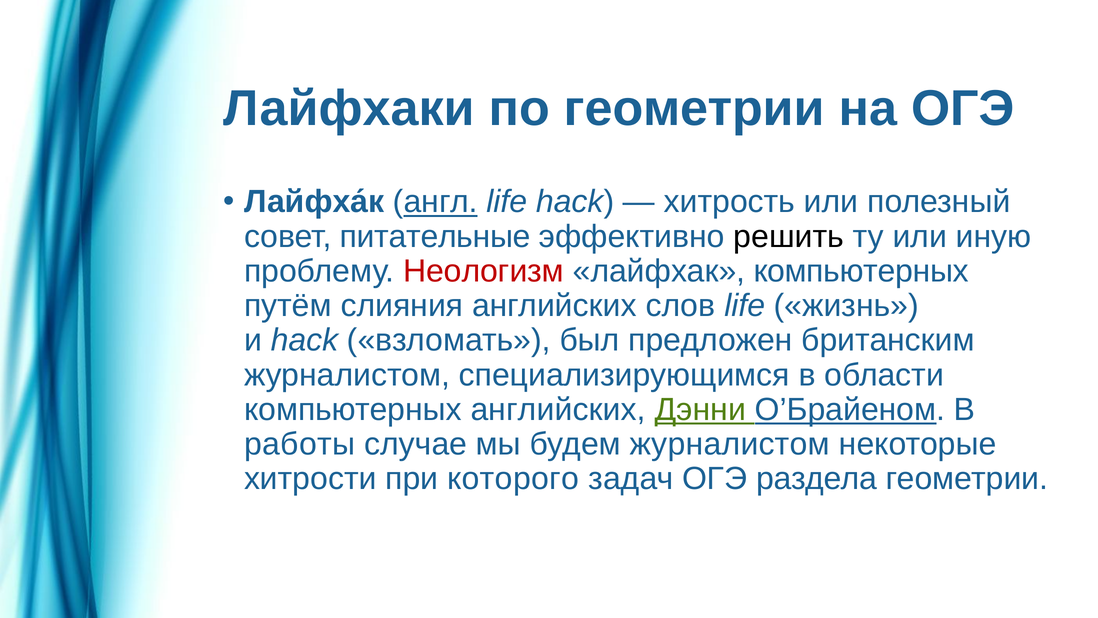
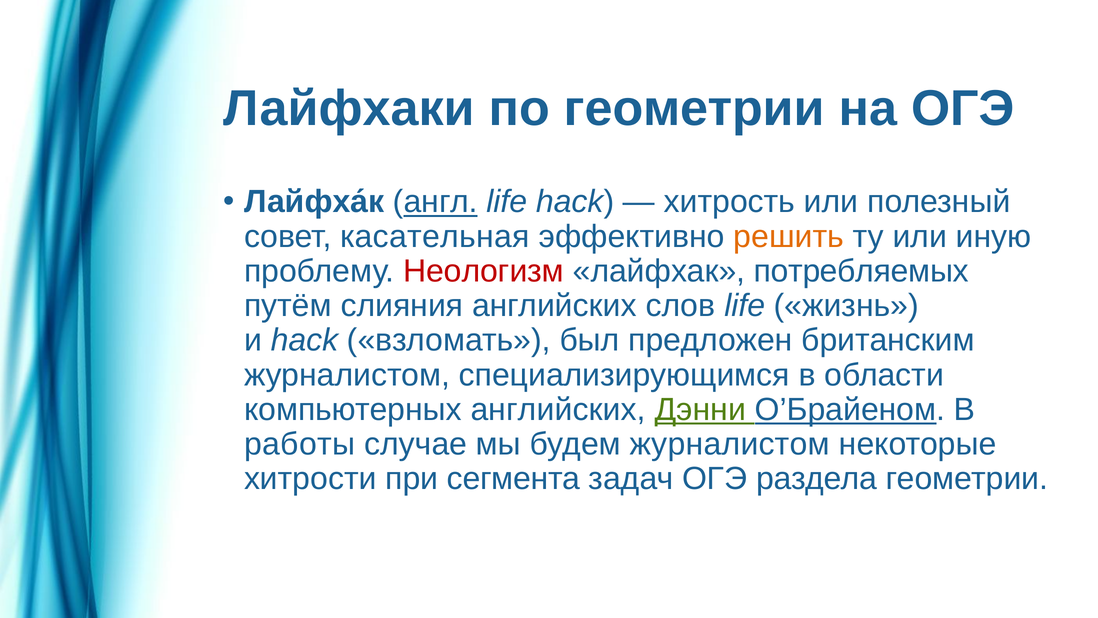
питательные: питательные -> касательная (435, 236)
решить colour: black -> orange (789, 236)
лайфхак компьютерных: компьютерных -> потребляемых (861, 271)
которого: которого -> сегмента (514, 478)
